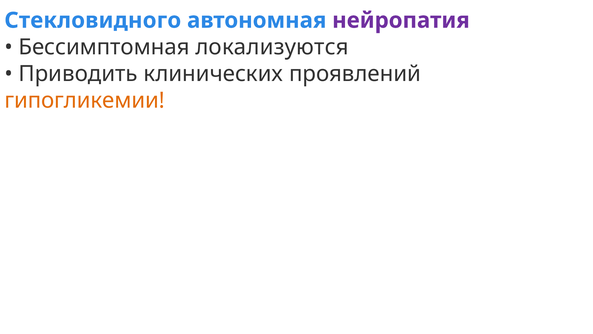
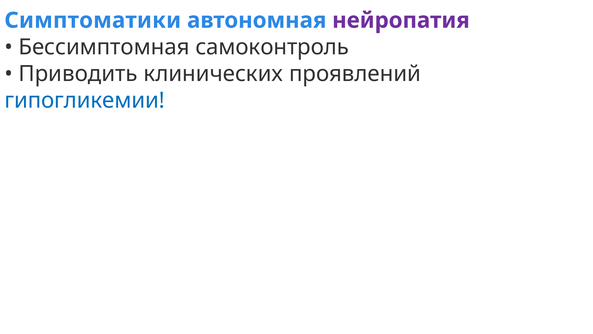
Стекловидного: Стекловидного -> Симптоматики (93, 20)
локализуются: локализуются -> самоконтроль (272, 47)
гипогликемии colour: orange -> blue (85, 100)
